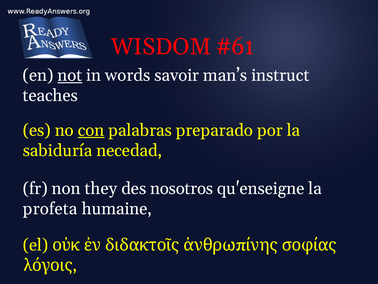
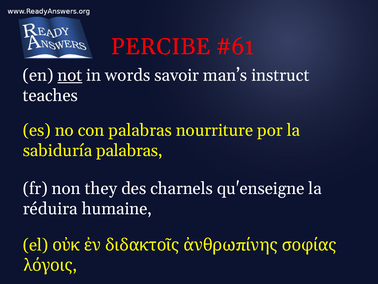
WISDOM: WISDOM -> PERCIBE (161, 47)
con underline: present -> none (91, 130)
preparado: preparado -> nourriture (215, 130)
sabiduría necedad: necedad -> palabras (129, 150)
nosotros: nosotros -> charnels (182, 188)
profeta: profeta -> réduira (50, 209)
